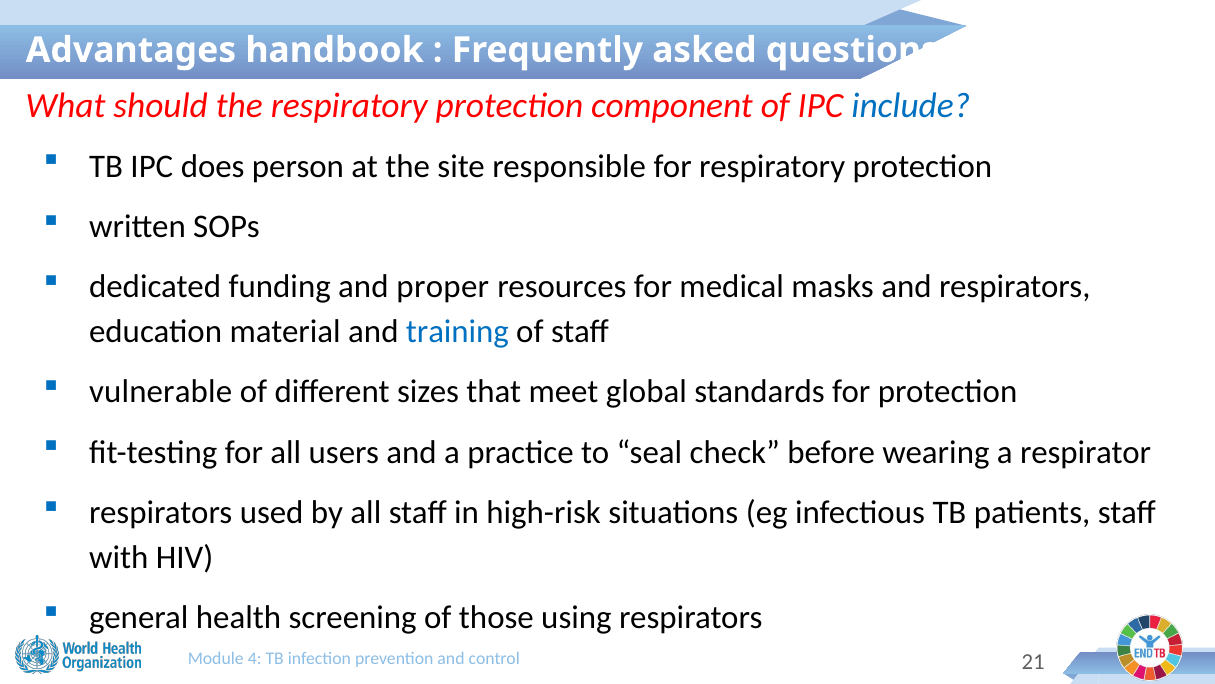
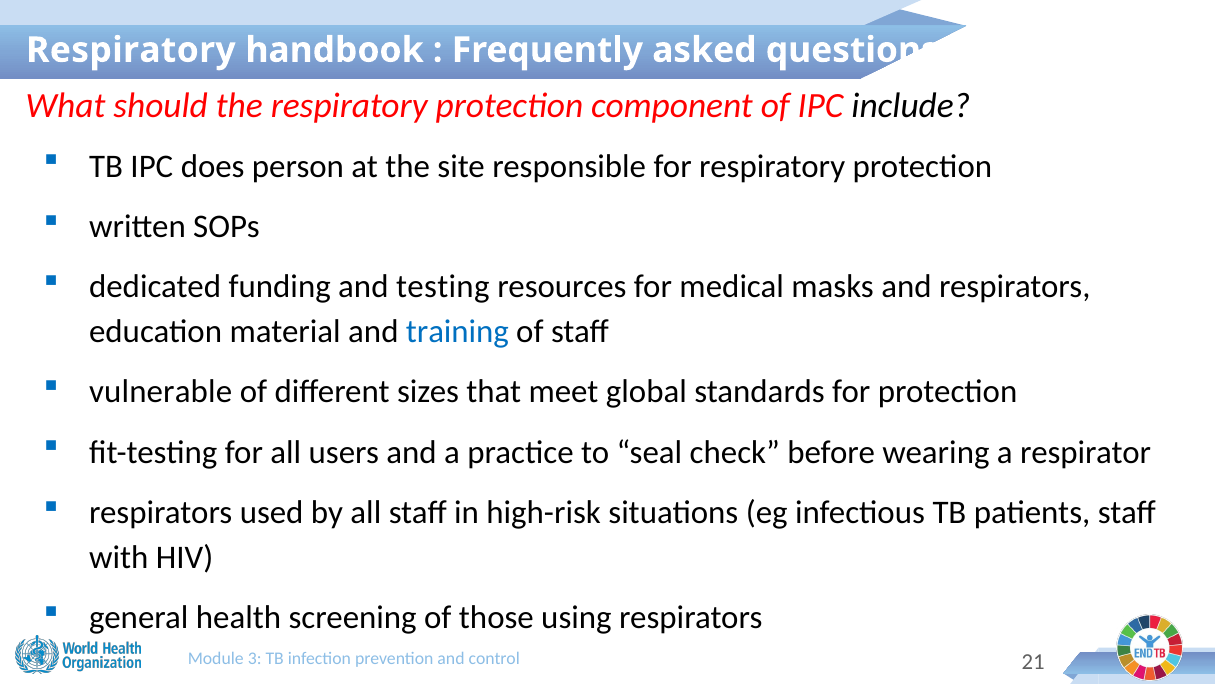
Advantages: Advantages -> Respiratory (131, 50)
include colour: blue -> black (911, 105)
proper: proper -> testing (443, 287)
4: 4 -> 3 (255, 658)
